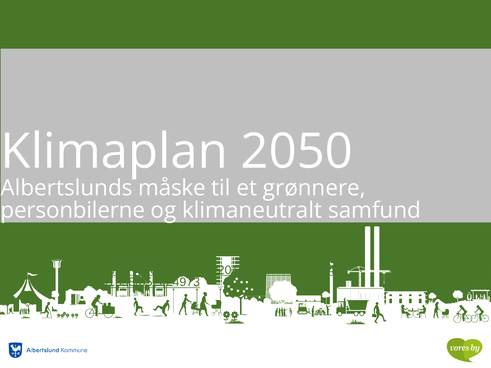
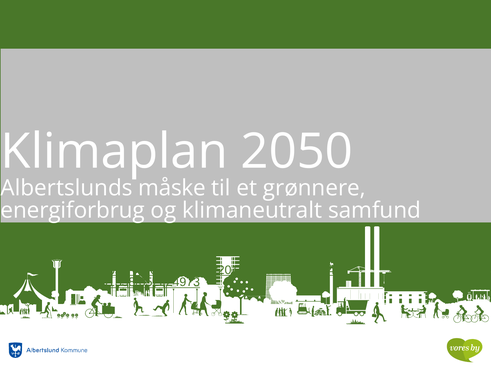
personbilerne: personbilerne -> energiforbrug (73, 211)
